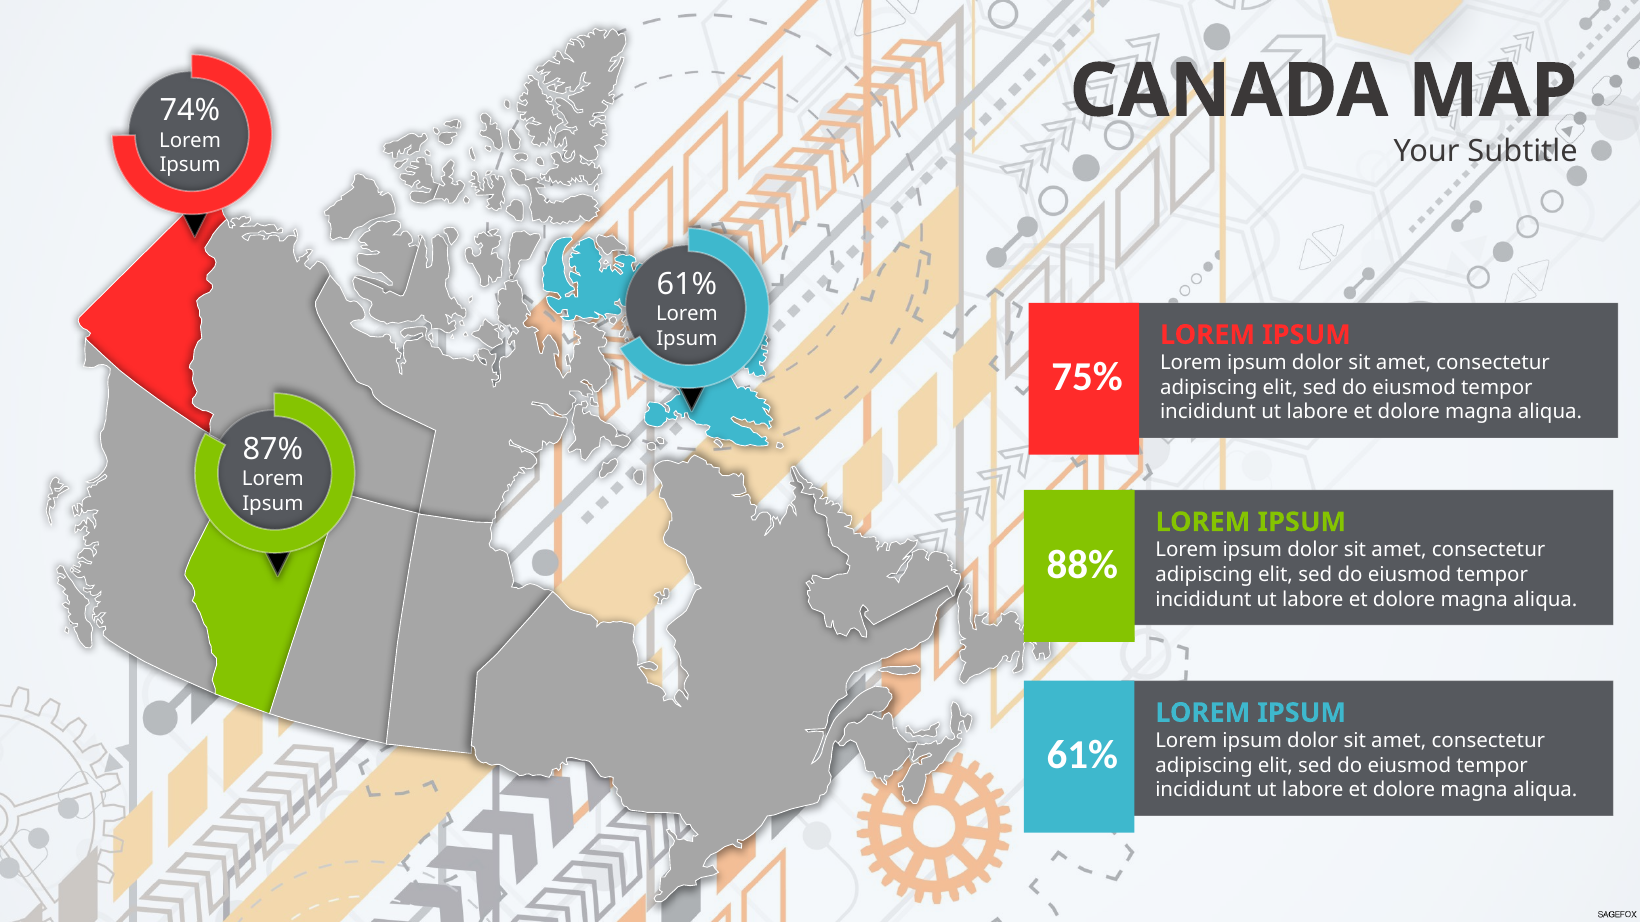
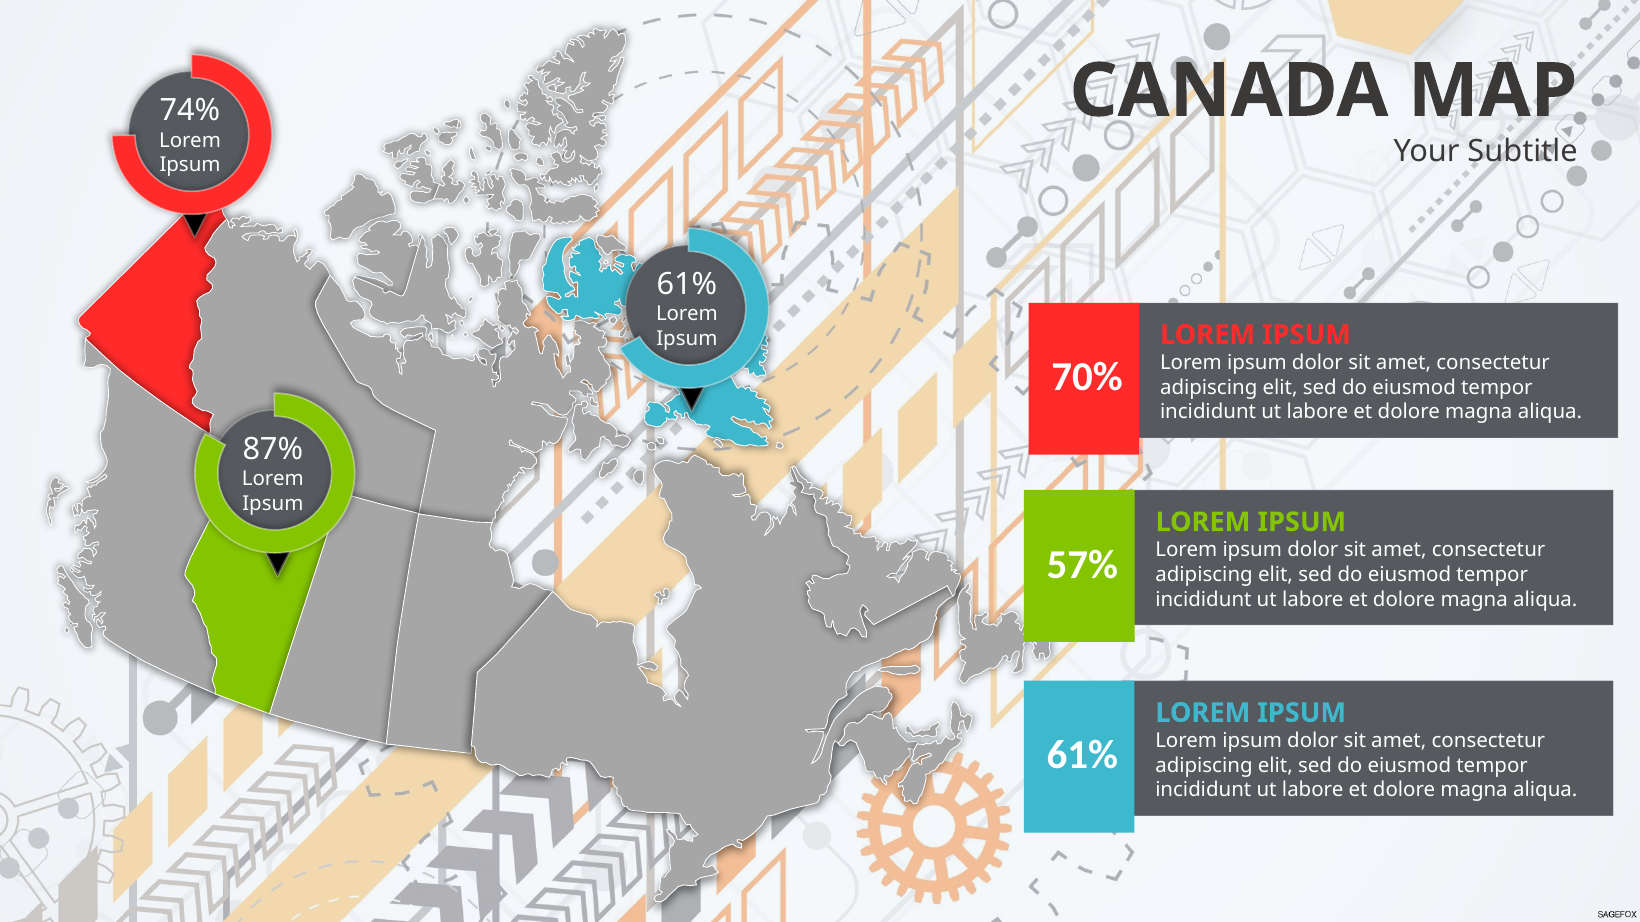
75%: 75% -> 70% (1087, 378)
88%: 88% -> 57% (1082, 565)
